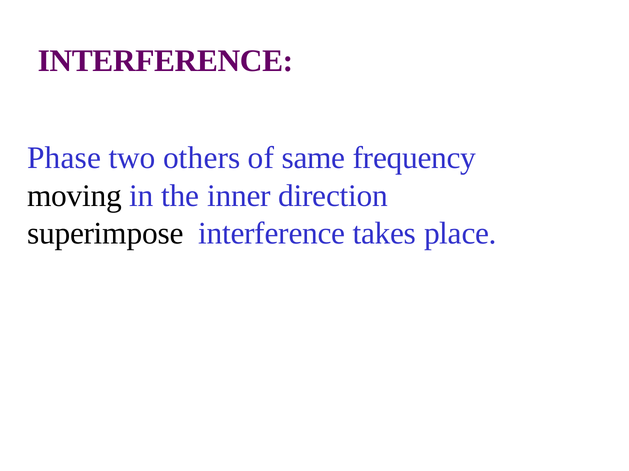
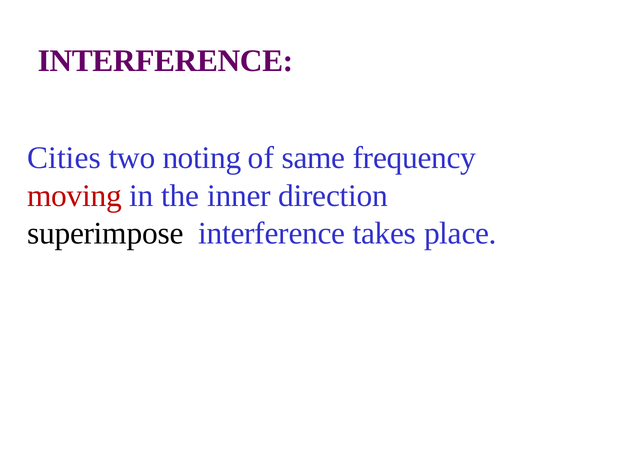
Phase: Phase -> Cities (64, 158)
others: others -> noting (202, 158)
moving colour: black -> red (75, 196)
